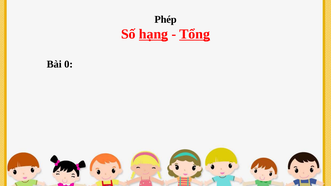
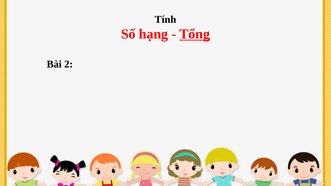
Phép: Phép -> Tính (165, 19)
hạng underline: present -> none (154, 34)
0: 0 -> 2 (69, 64)
